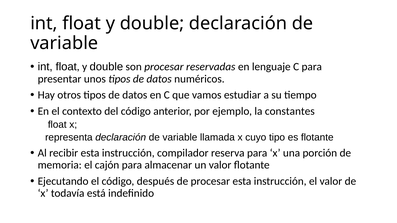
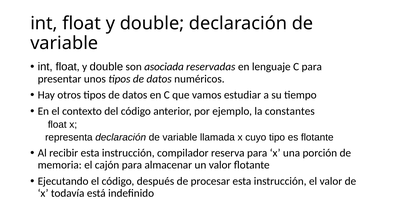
son procesar: procesar -> asociada (164, 67)
